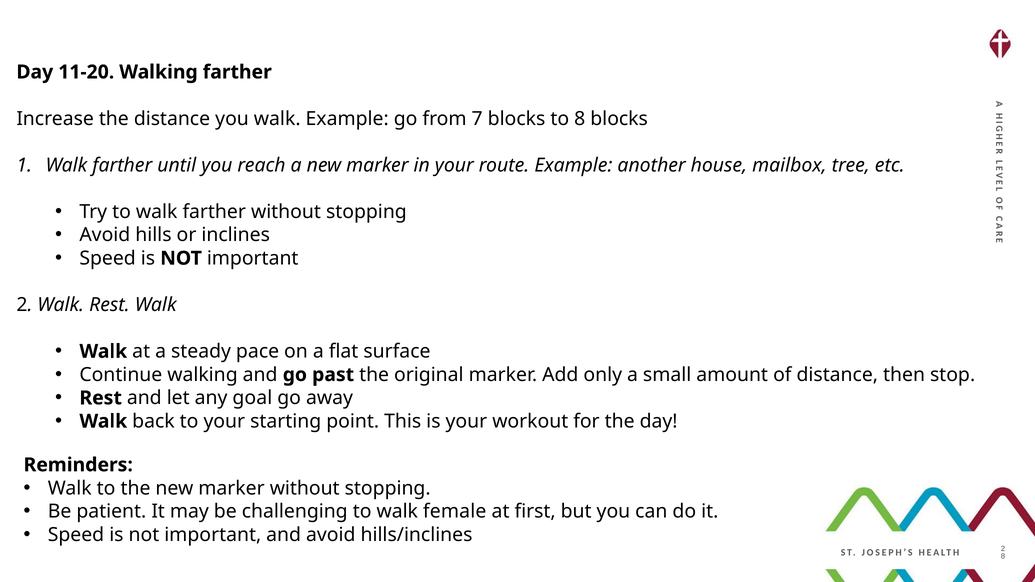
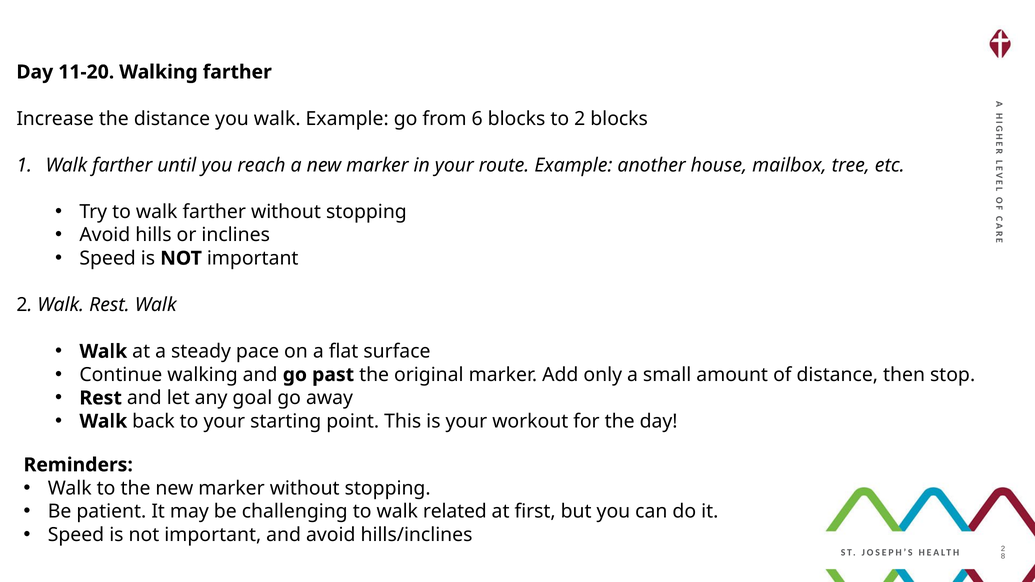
7: 7 -> 6 (477, 119)
to 8: 8 -> 2 (580, 119)
female: female -> related (455, 512)
